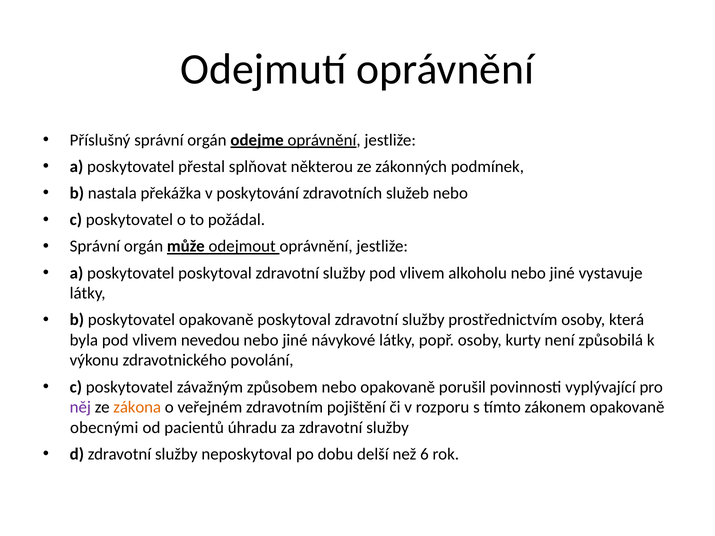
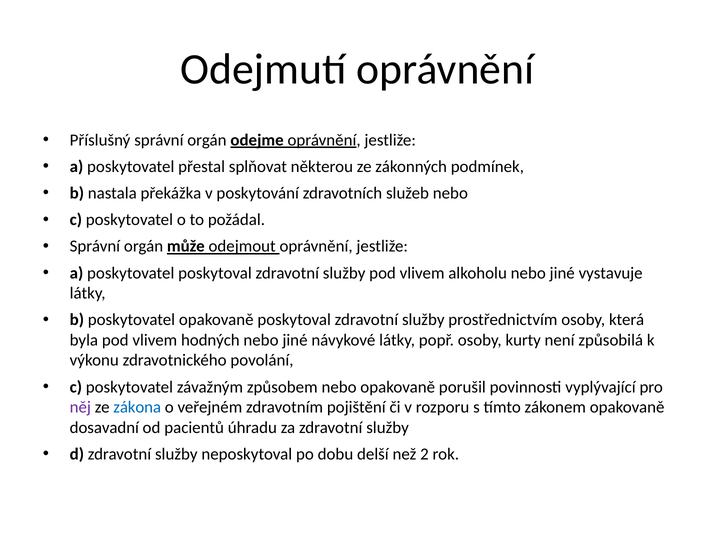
nevedou: nevedou -> hodných (210, 340)
zákona colour: orange -> blue (137, 407)
obecnými: obecnými -> dosavadní (104, 428)
6: 6 -> 2 (425, 454)
